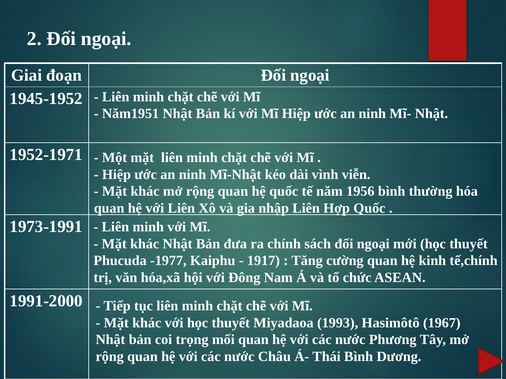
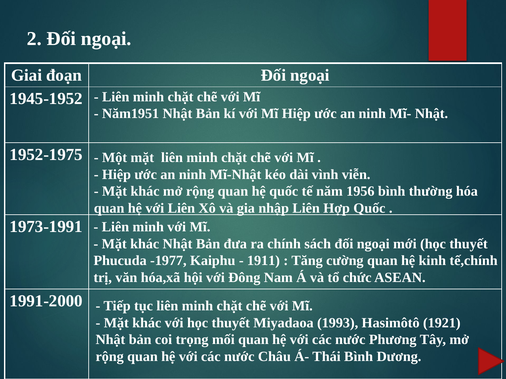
1952-1971: 1952-1971 -> 1952-1975 (46, 155)
1917: 1917 -> 1911 (263, 261)
1967: 1967 -> 1921 (442, 323)
